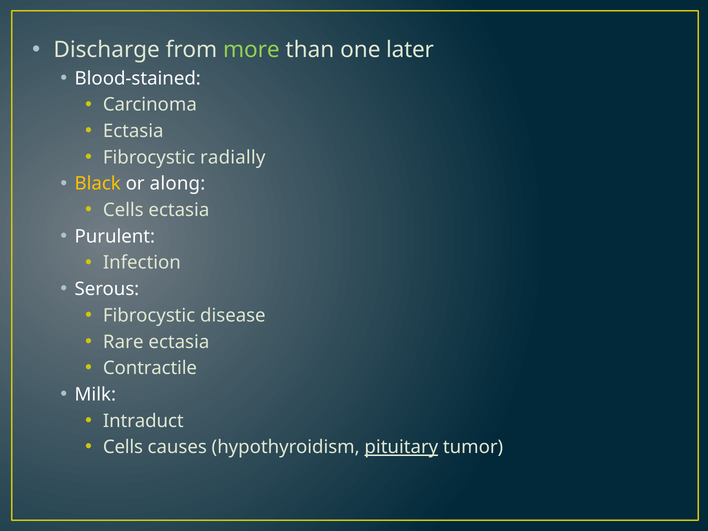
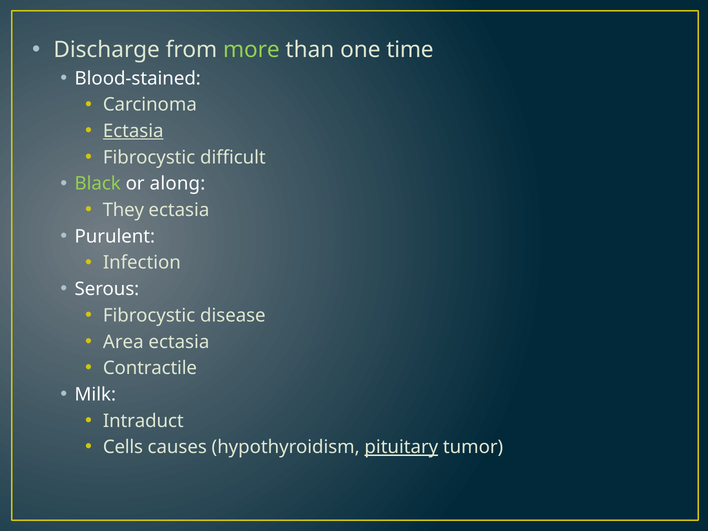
later: later -> time (410, 50)
Ectasia underline: none -> present (133, 131)
radially: radially -> difficult (233, 157)
Black colour: yellow -> light green (98, 184)
Cells: Cells -> They (123, 210)
Rare: Rare -> Area (123, 342)
